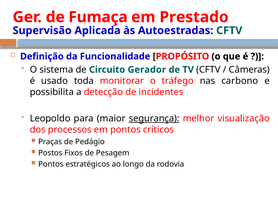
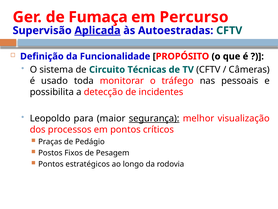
Prestado: Prestado -> Percurso (194, 17)
Aplicada underline: none -> present (98, 30)
Gerador: Gerador -> Técnicas (147, 69)
carbono: carbono -> pessoais (240, 81)
